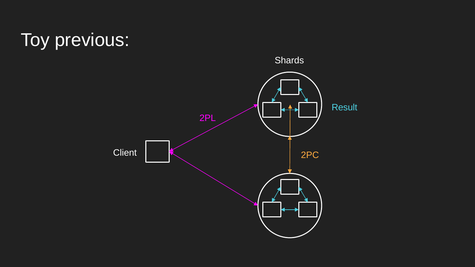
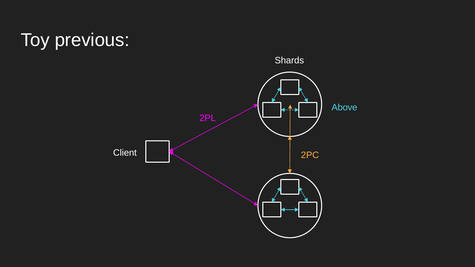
Result: Result -> Above (344, 108)
